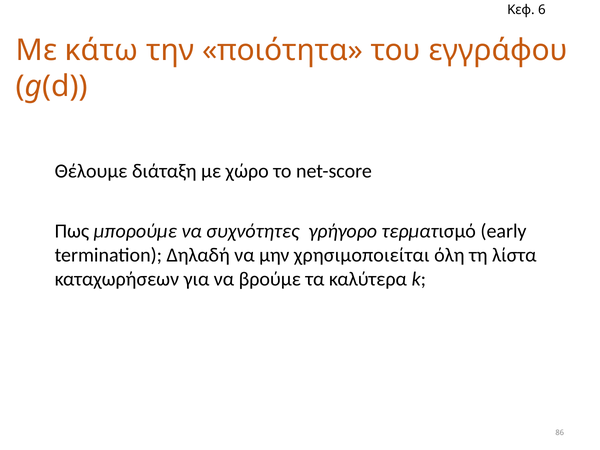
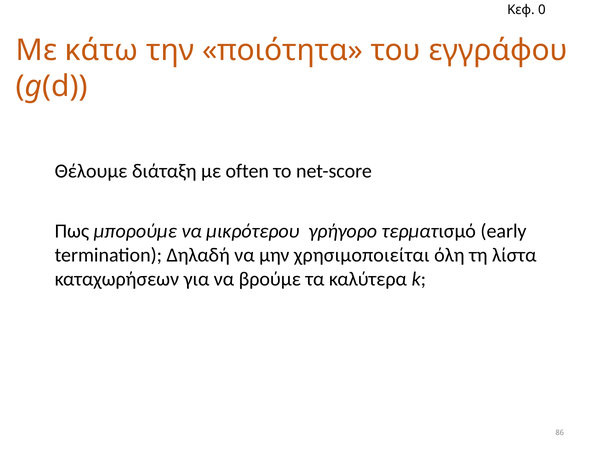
6: 6 -> 0 (542, 10)
χώρο: χώρο -> often (247, 171)
συχνότητες: συχνότητες -> μικρότερου (253, 231)
